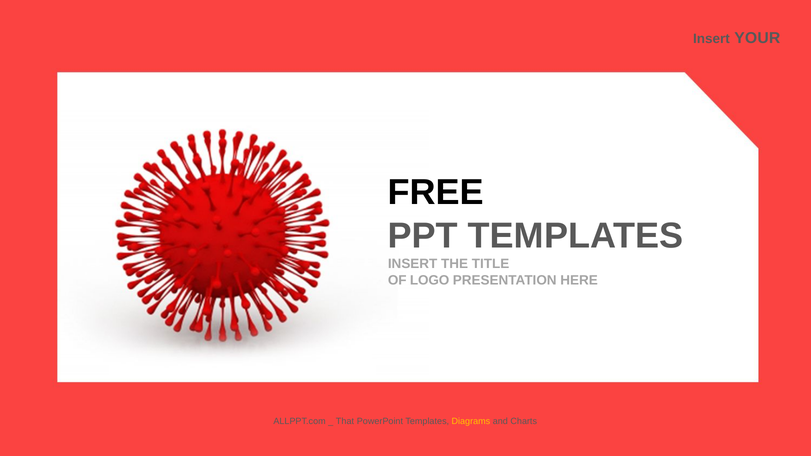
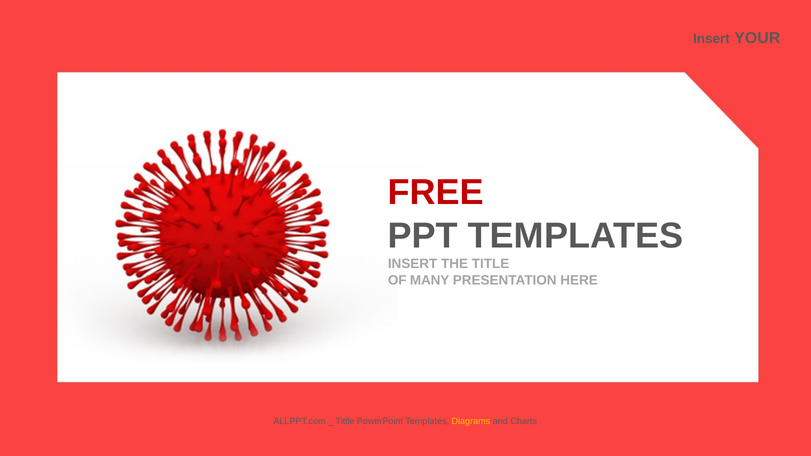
FREE colour: black -> red (436, 193)
LOGO: LOGO -> MANY (430, 280)
That: That -> Tittle (345, 422)
